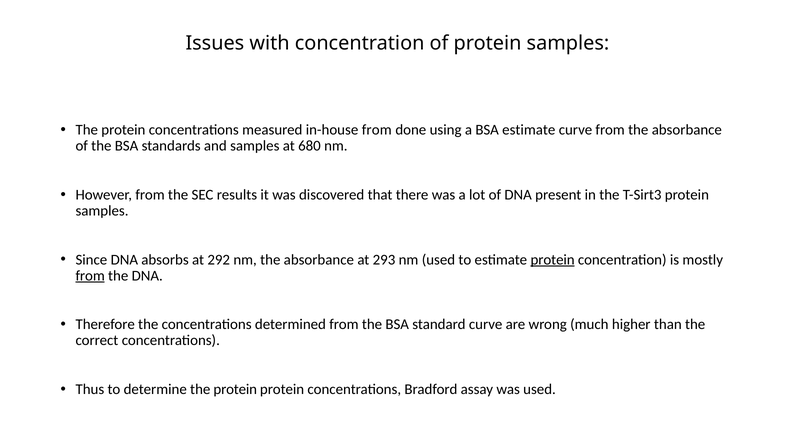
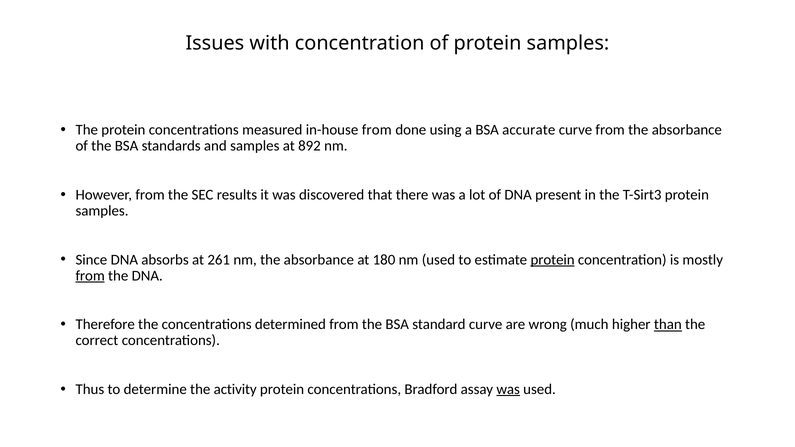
BSA estimate: estimate -> accurate (529, 130)
680: 680 -> 892 (309, 146)
292: 292 -> 261 (219, 260)
293: 293 -> 180 (384, 260)
than underline: none -> present (668, 325)
determine the protein: protein -> activity (235, 389)
was underline: none -> present (508, 389)
